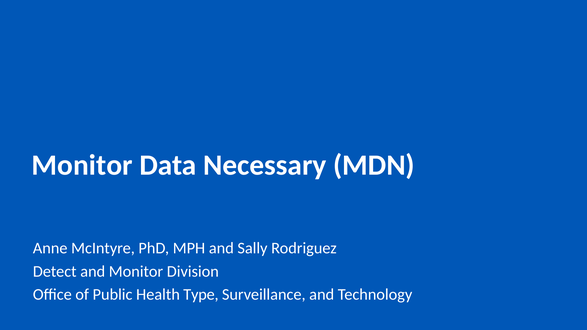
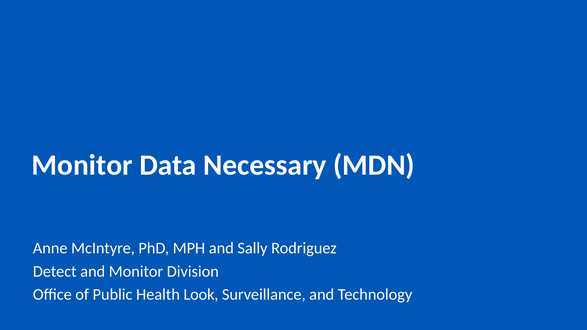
Type: Type -> Look (201, 295)
